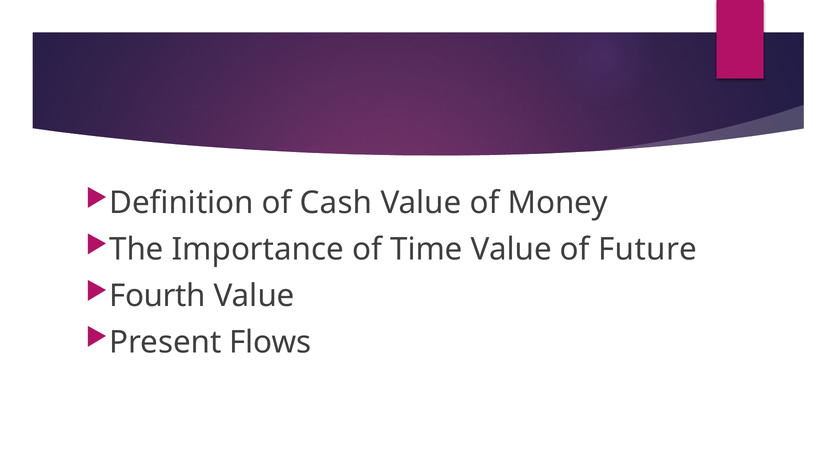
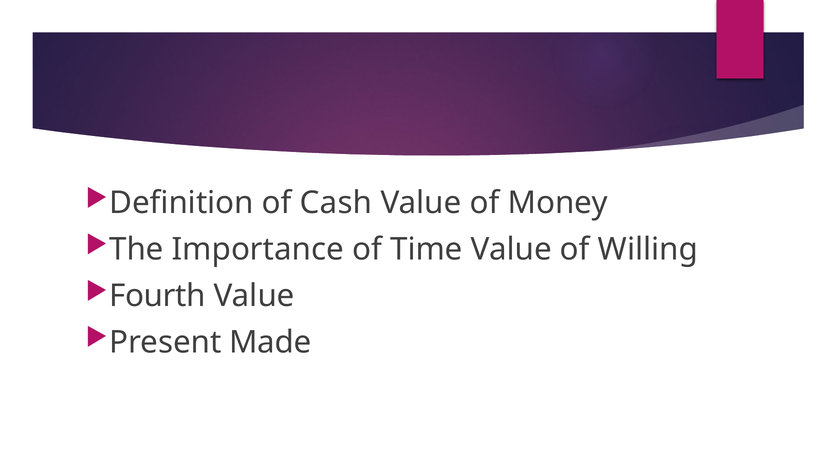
Future: Future -> Willing (648, 249)
Flows: Flows -> Made (270, 342)
